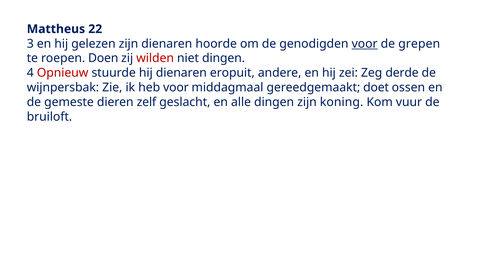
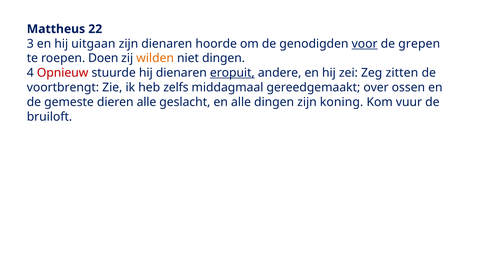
gelezen: gelezen -> uitgaan (93, 44)
wilden colour: red -> orange (155, 58)
eropuit underline: none -> present (232, 73)
derde: derde -> zitten (402, 73)
wijnpersbak: wijnpersbak -> voortbrengt (63, 87)
heb voor: voor -> zelfs (176, 87)
doet: doet -> over (376, 87)
dieren zelf: zelf -> alle (146, 102)
